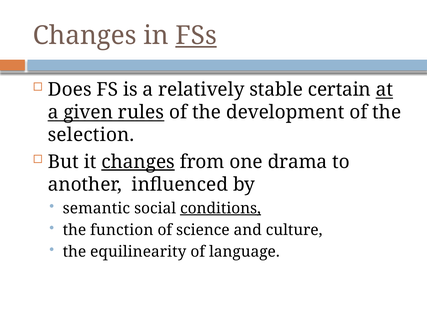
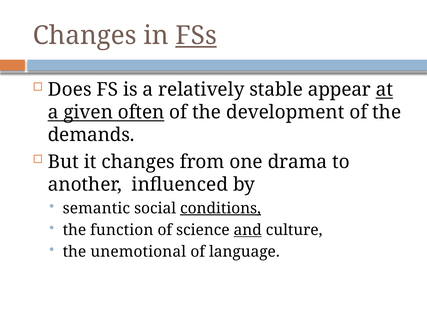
certain: certain -> appear (339, 90)
rules: rules -> often (141, 112)
selection: selection -> demands (91, 135)
changes underline: present -> none (138, 162)
and underline: none -> present (248, 230)
equilinearity: equilinearity -> unemotional (138, 252)
